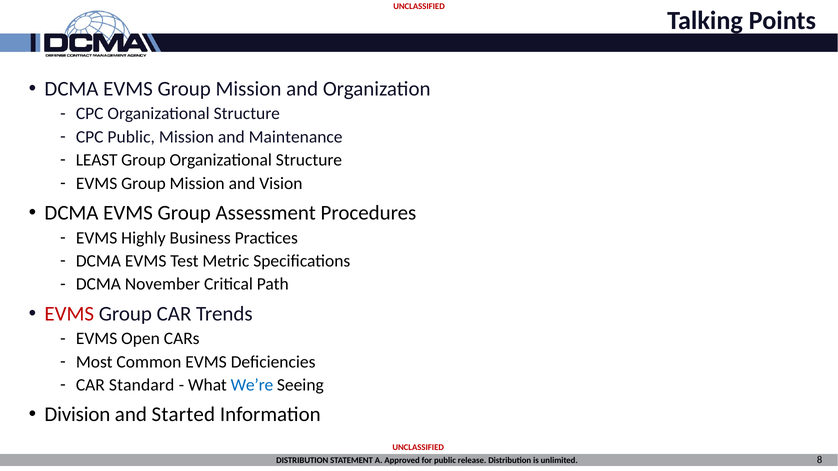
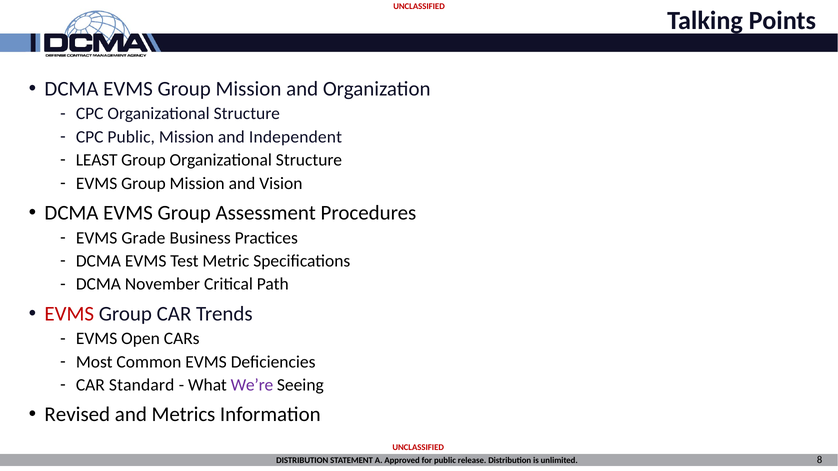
Maintenance: Maintenance -> Independent (296, 137)
Highly: Highly -> Grade (143, 238)
We’re colour: blue -> purple (252, 385)
Division: Division -> Revised (77, 415)
Started: Started -> Metrics (183, 415)
